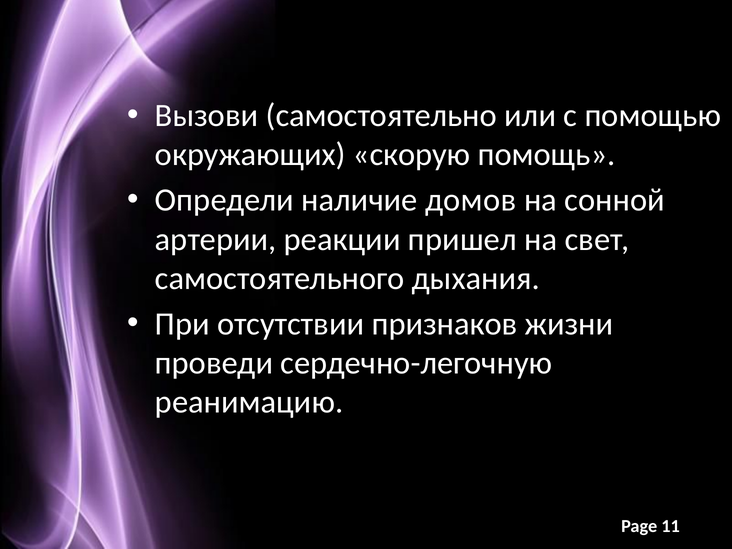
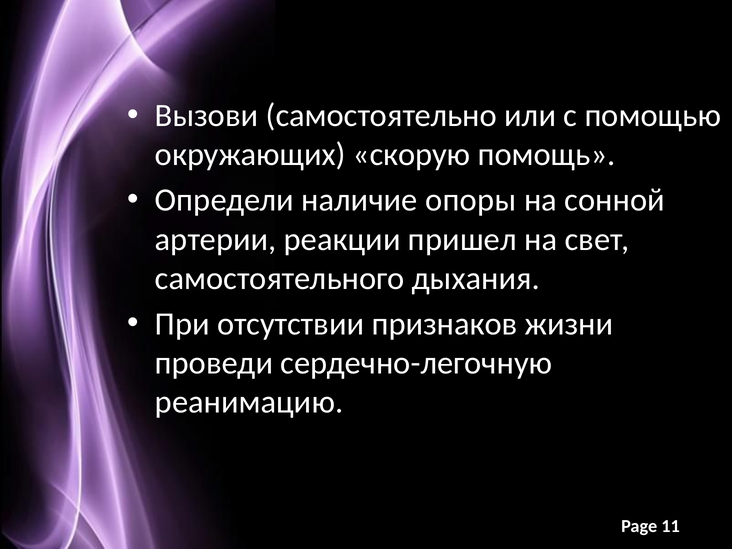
домов: домов -> опоры (471, 200)
